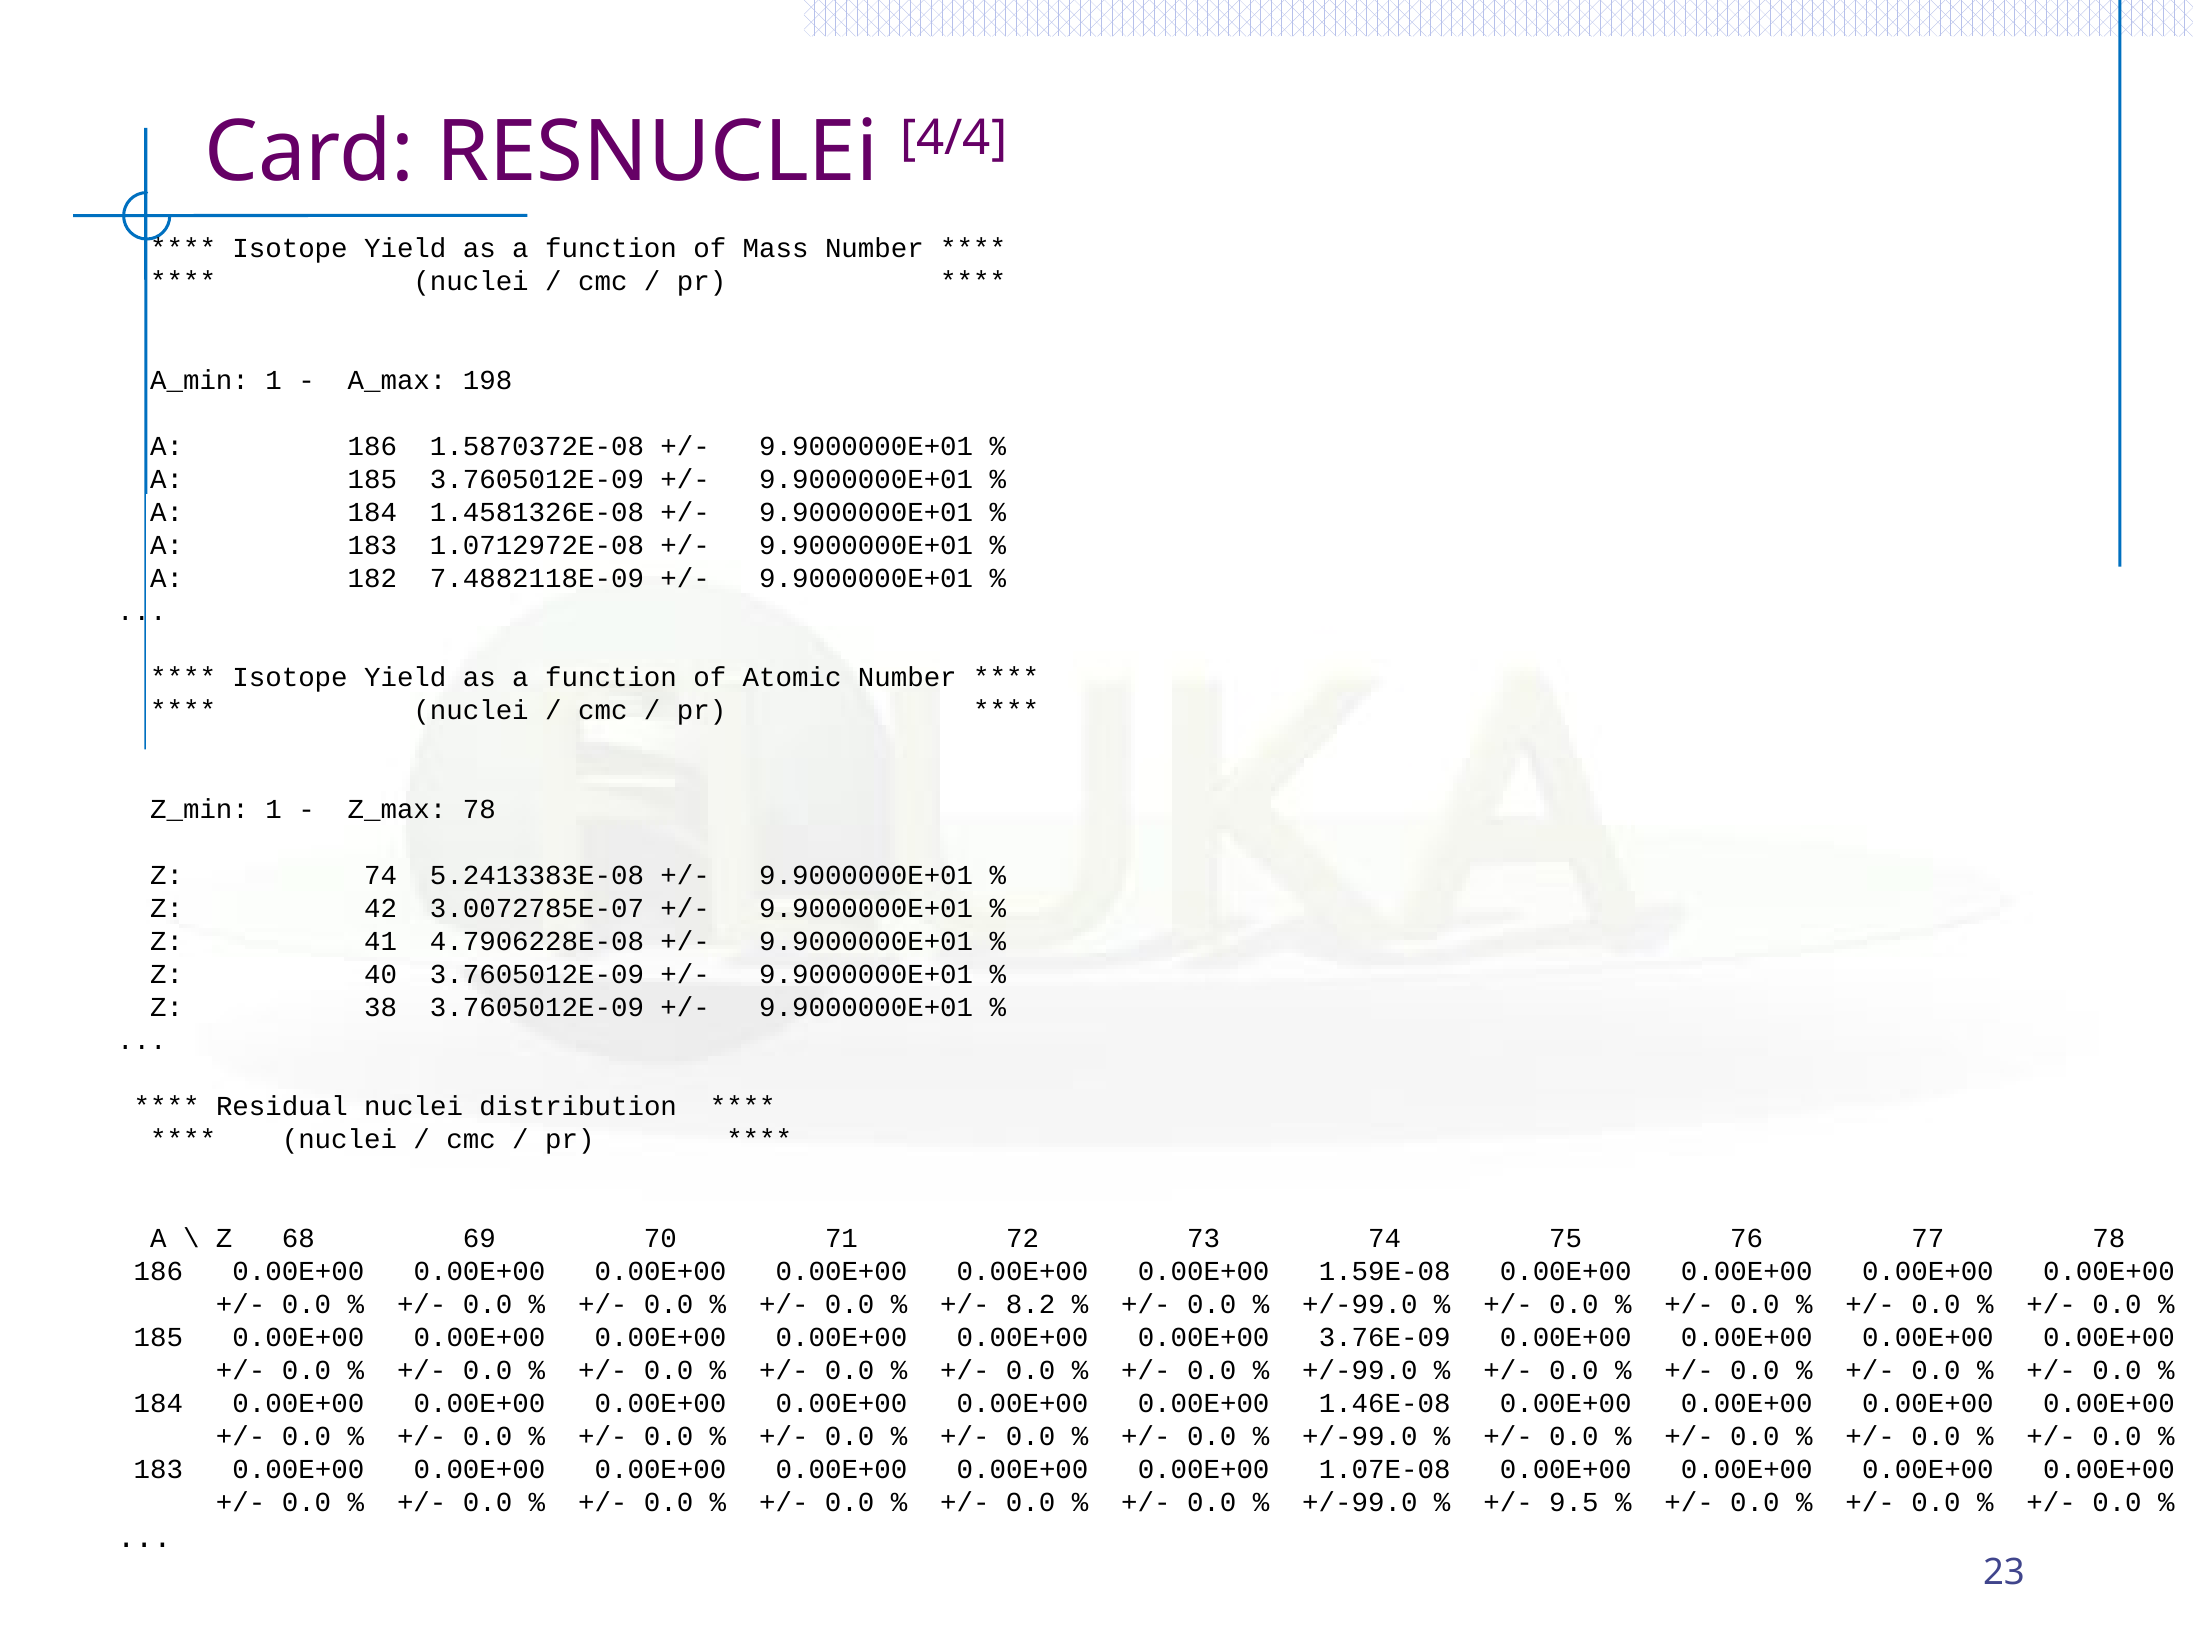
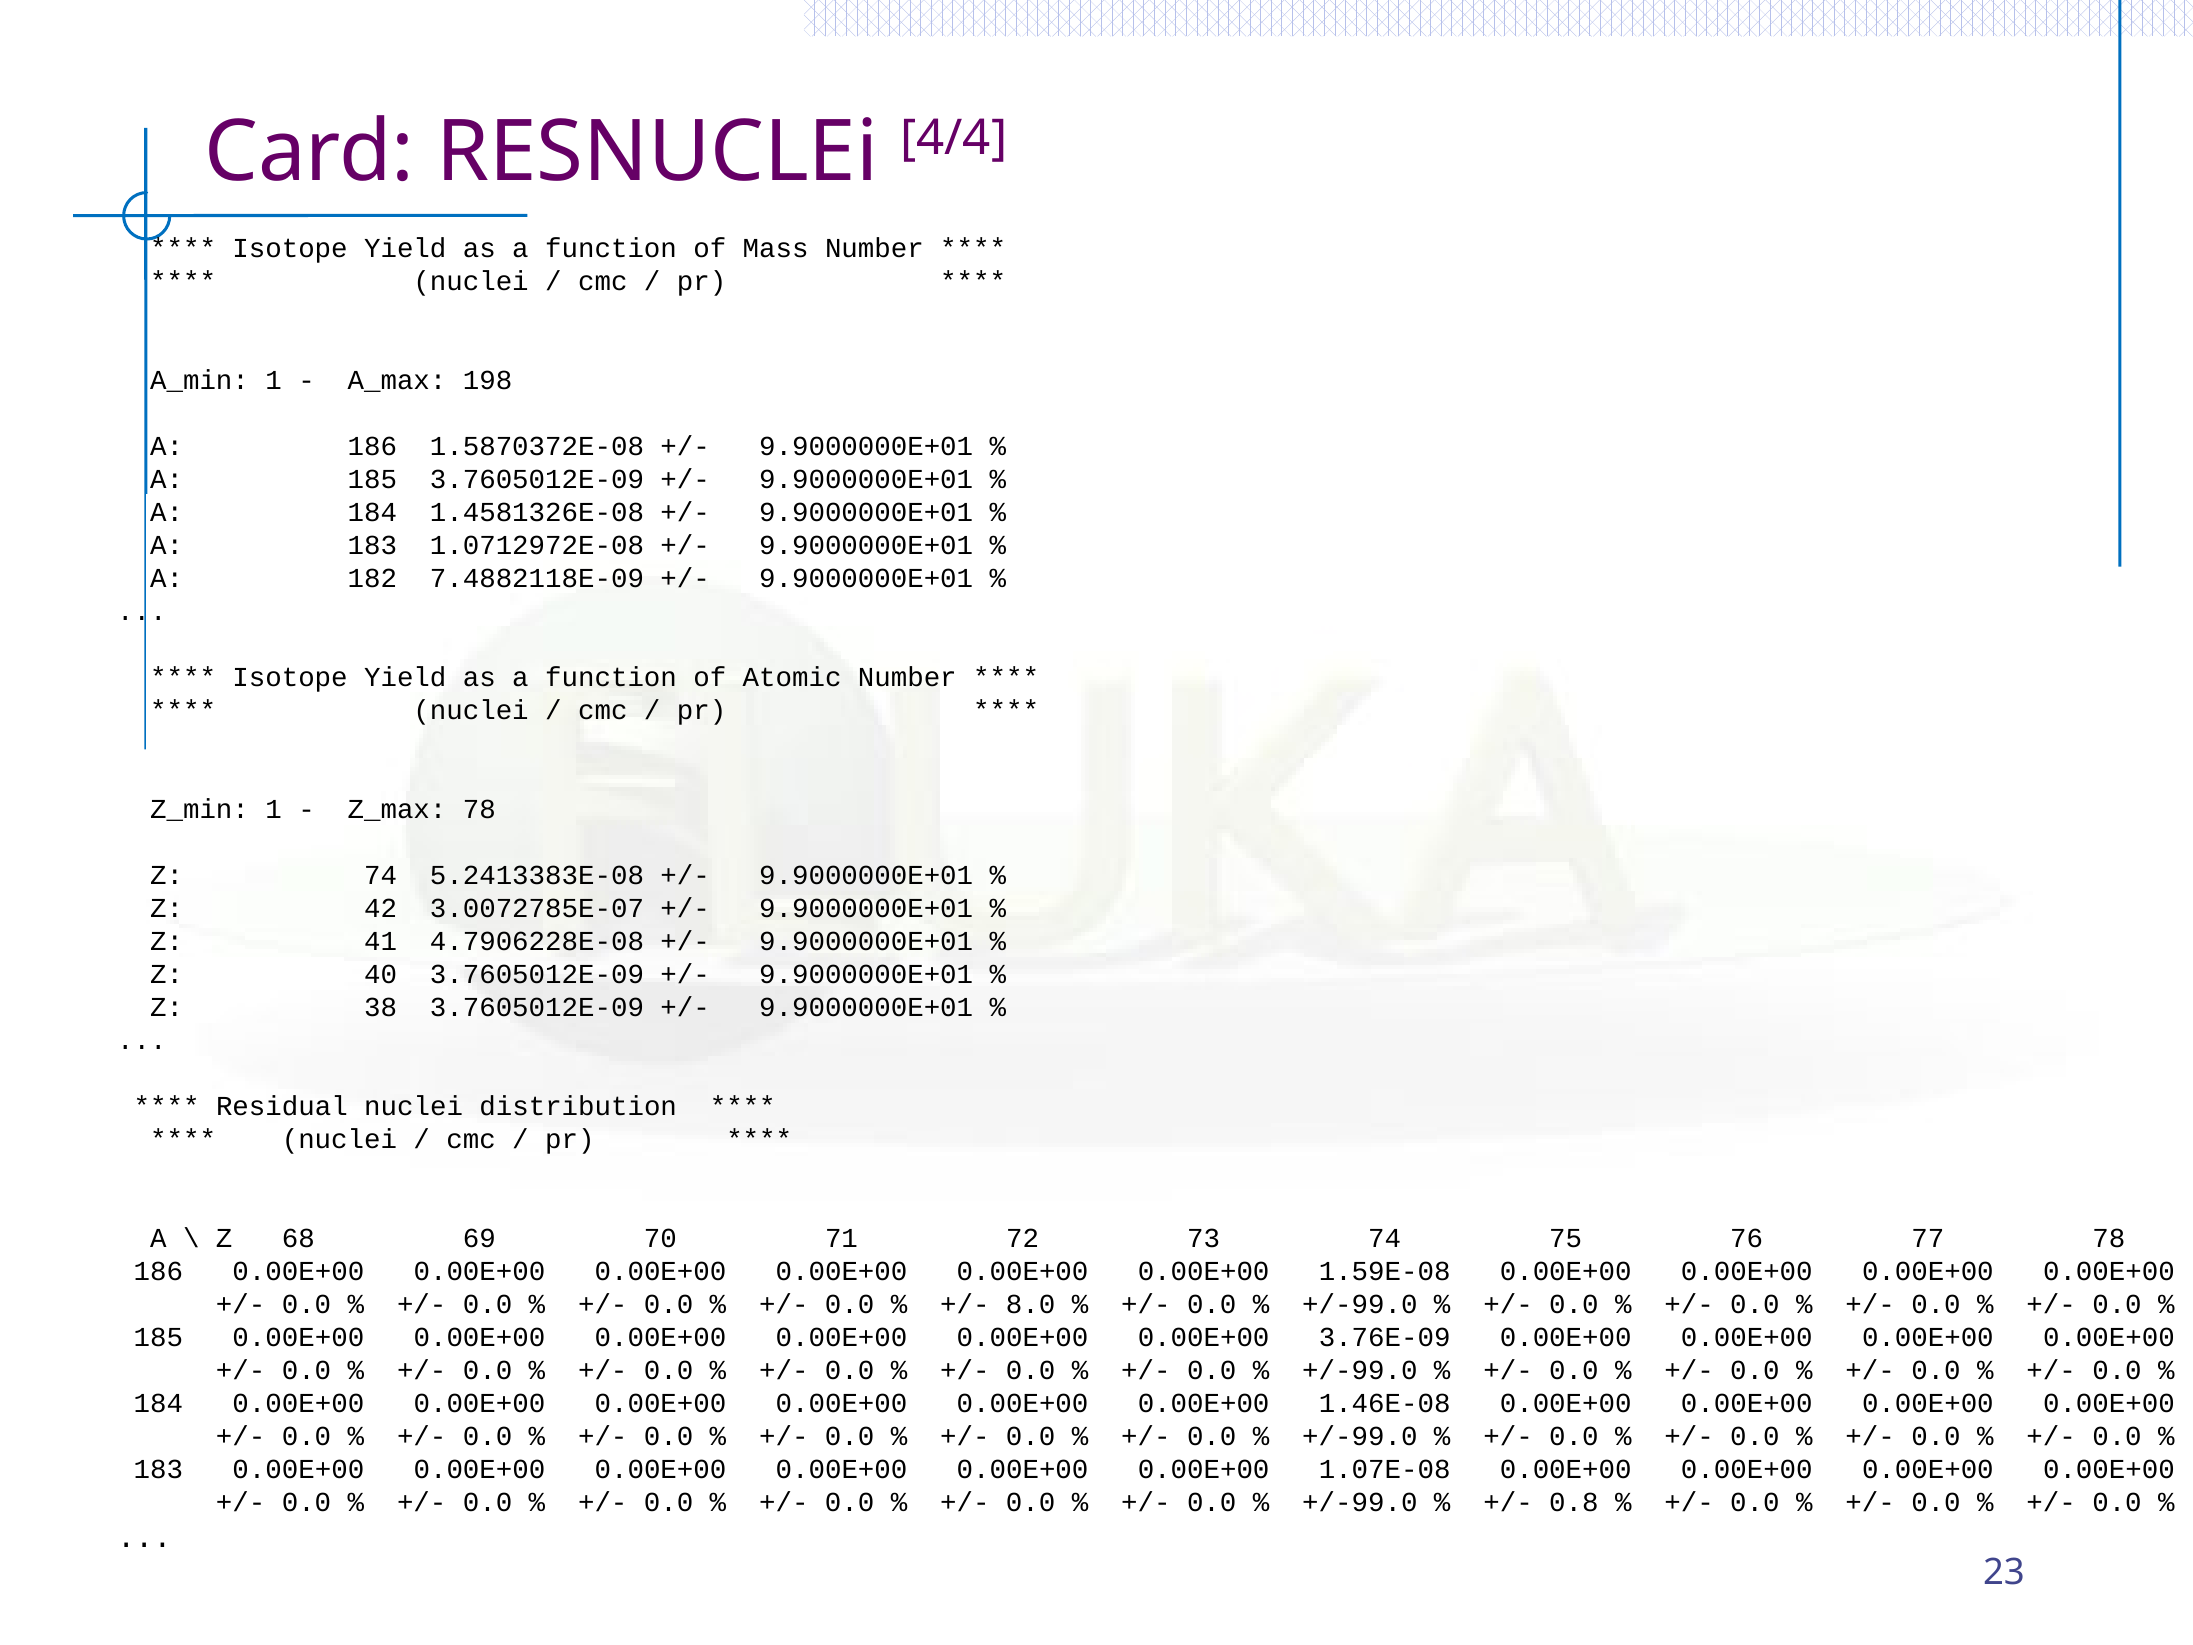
8.2: 8.2 -> 8.0 (1031, 1304)
9.5: 9.5 -> 0.8 (1574, 1502)
